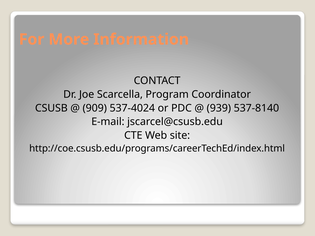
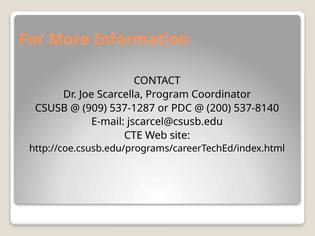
537-4024: 537-4024 -> 537-1287 (132, 108)
939: 939 -> 200 (219, 108)
